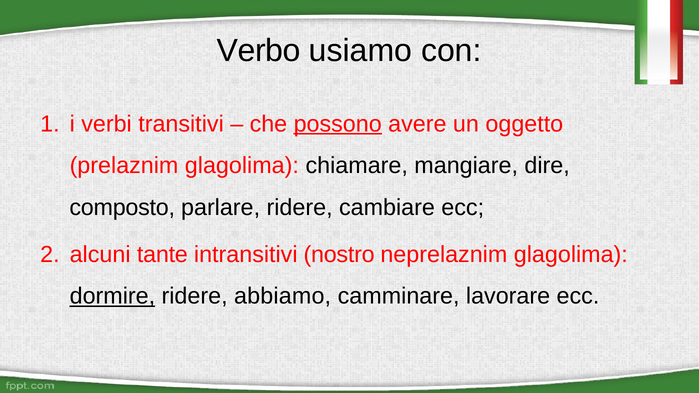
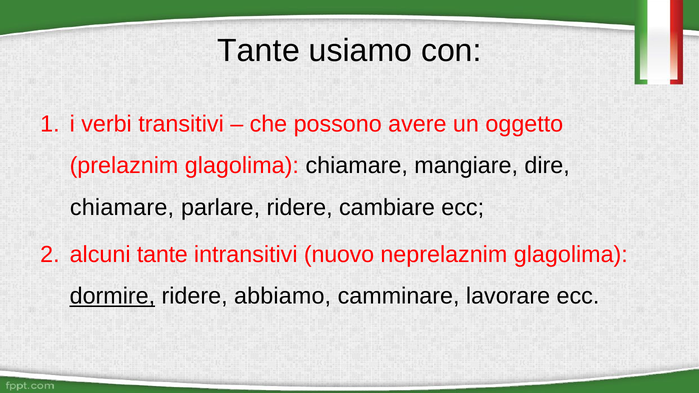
Verbo: Verbo -> Tante (258, 51)
possono underline: present -> none (338, 124)
composto: composto -> chiamare (122, 208)
nostro: nostro -> nuovo (339, 254)
